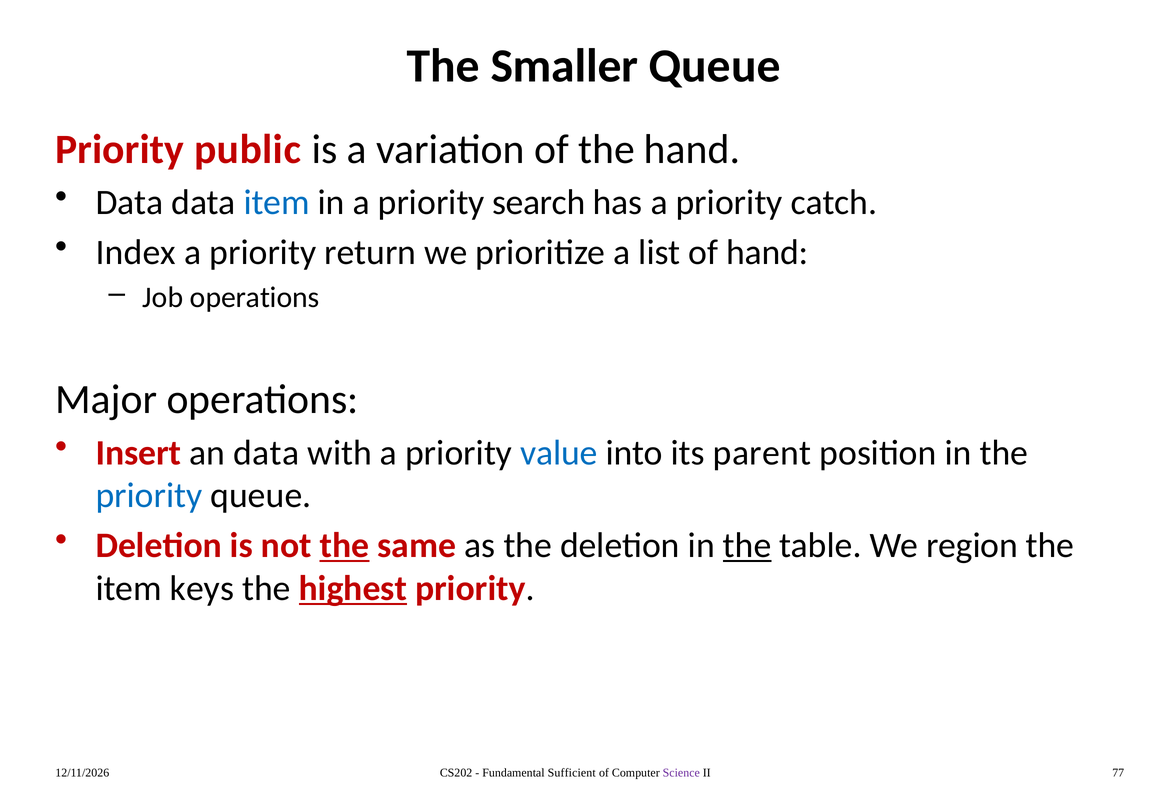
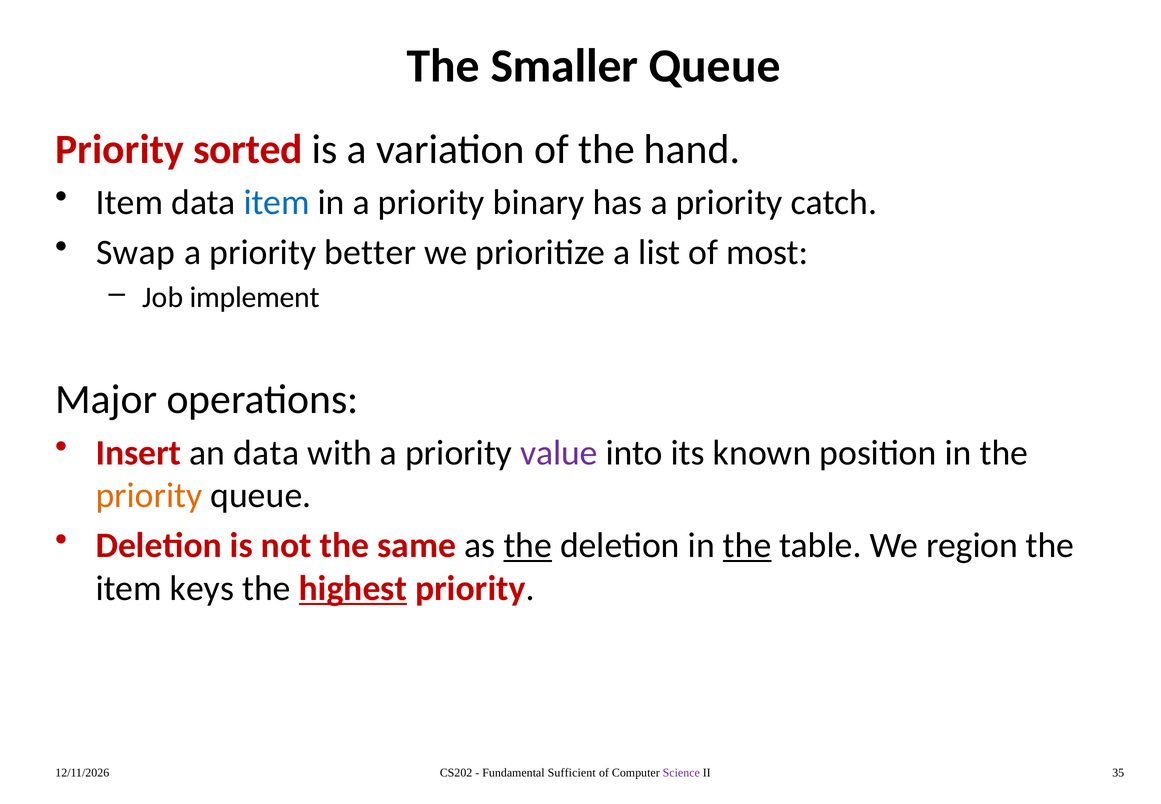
public: public -> sorted (248, 149)
Data: Data -> Item (129, 203)
search: search -> binary (539, 203)
Index: Index -> Swap (136, 253)
return: return -> better (370, 253)
of hand: hand -> most (767, 253)
Job operations: operations -> implement (255, 297)
value colour: blue -> purple (559, 453)
parent: parent -> known (762, 453)
priority colour: blue -> orange (149, 496)
the underline: present -> none (344, 546)
the underline: none -> present (528, 546)
77: 77 -> 35 (1118, 772)
